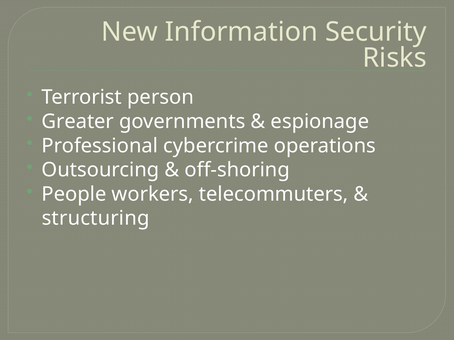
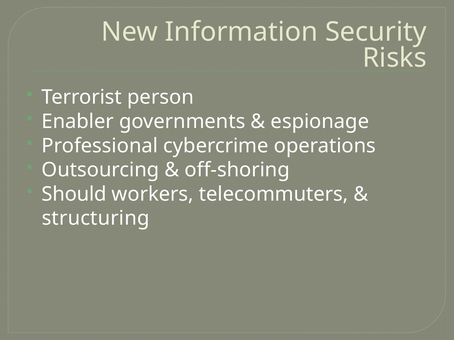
Greater: Greater -> Enabler (78, 122)
People: People -> Should (74, 194)
